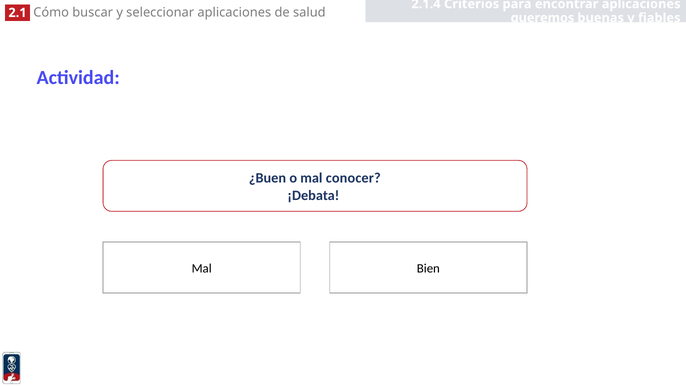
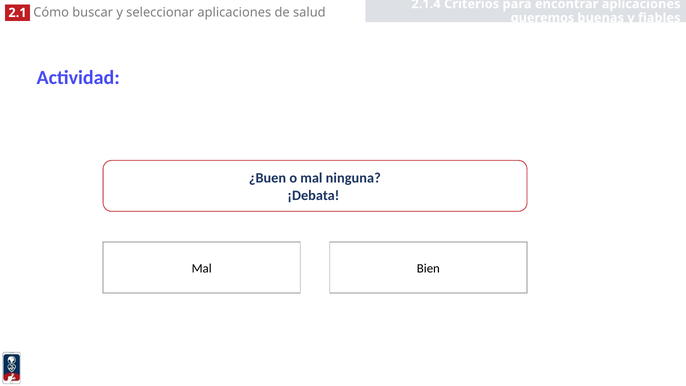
conocer: conocer -> ninguna (353, 178)
